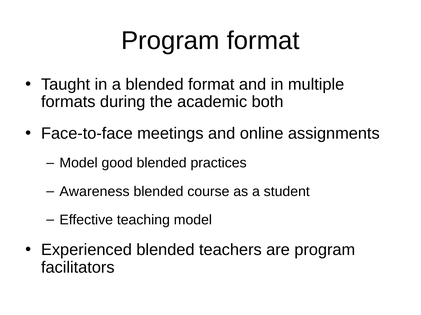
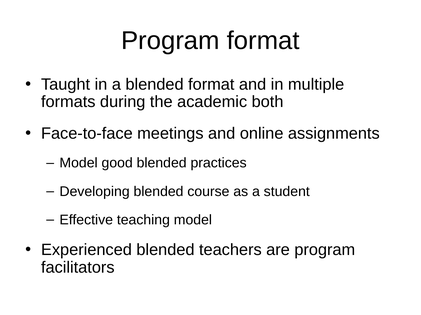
Awareness: Awareness -> Developing (95, 192)
